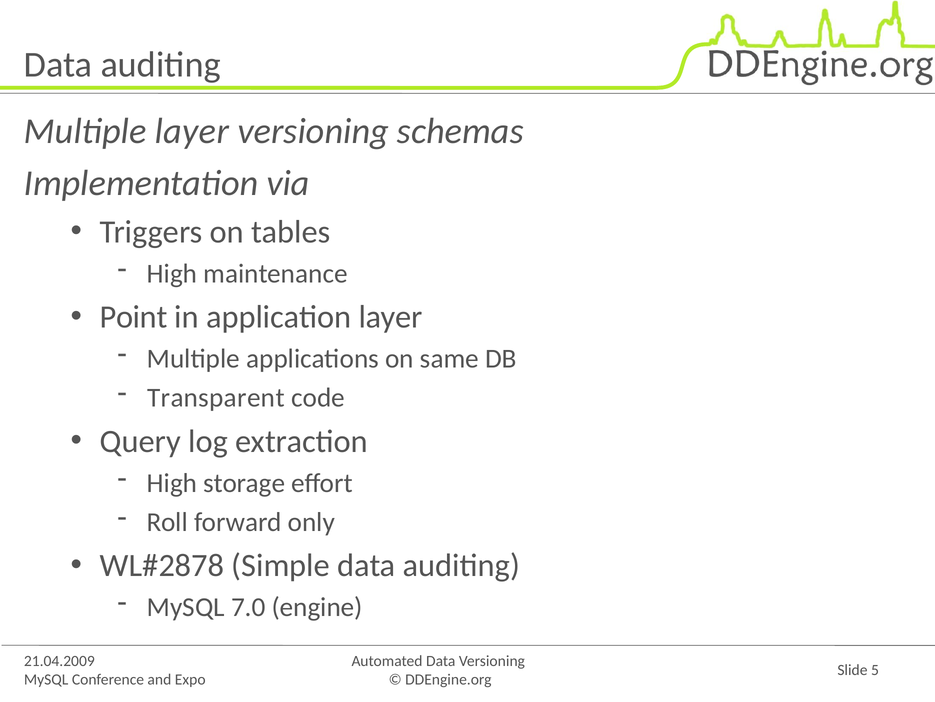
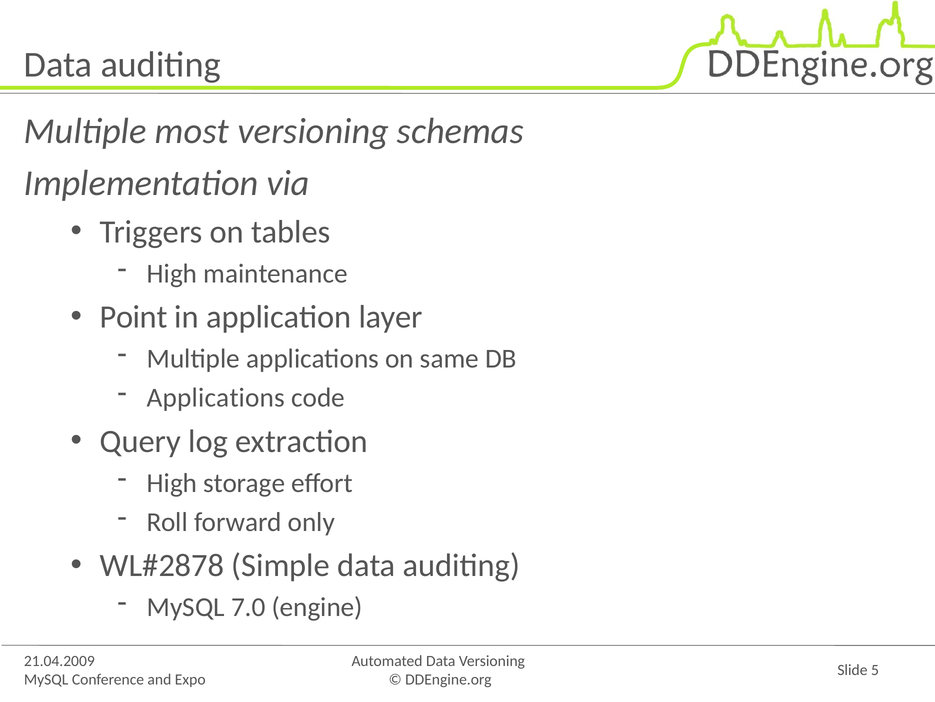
Multiple layer: layer -> most (192, 131)
Transparent: Transparent -> Applications (216, 397)
